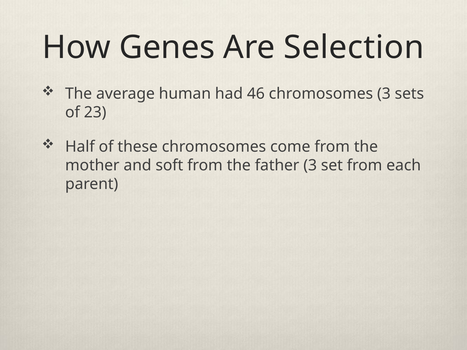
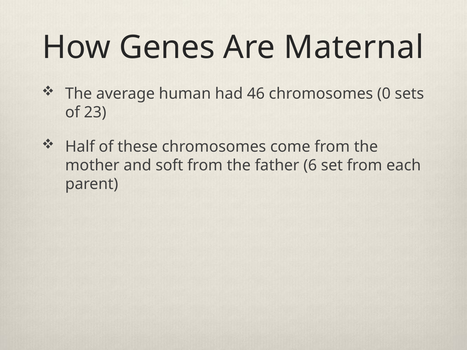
Selection: Selection -> Maternal (354, 48)
chromosomes 3: 3 -> 0 (384, 94)
father 3: 3 -> 6 (310, 165)
